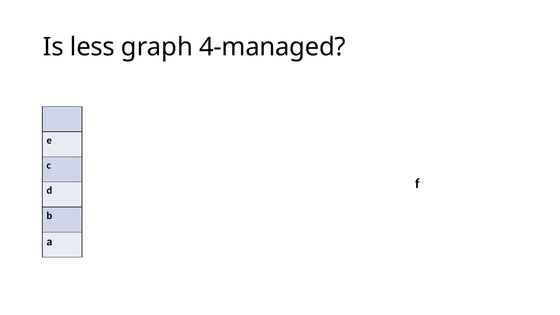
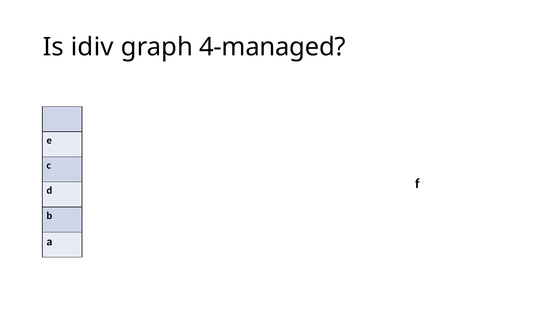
less: less -> idiv (92, 47)
